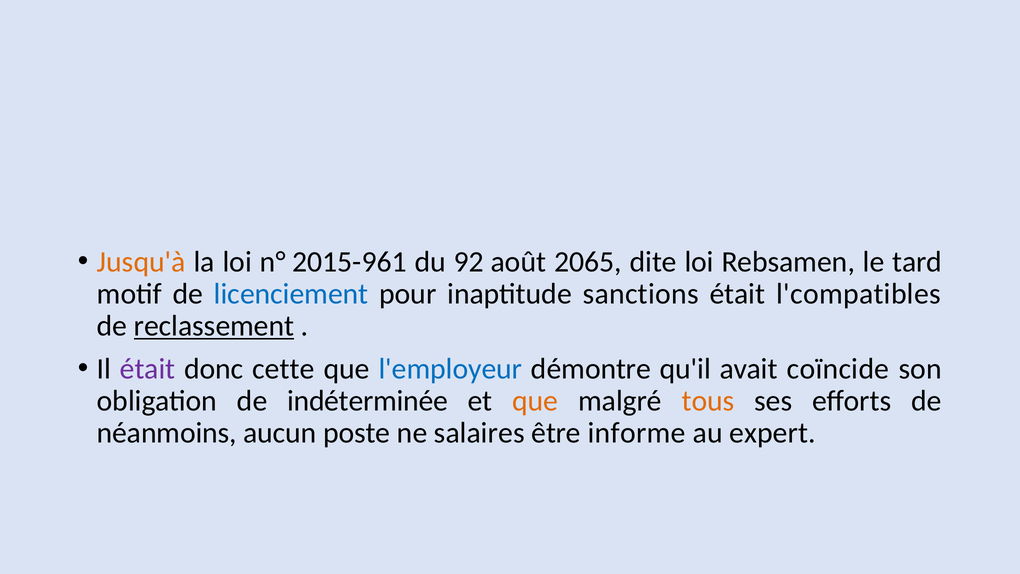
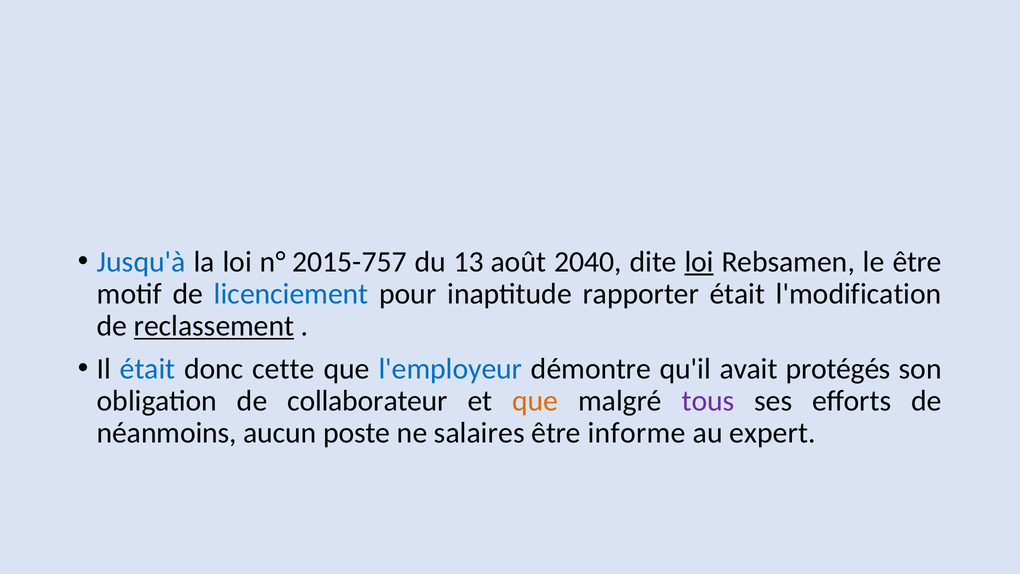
Jusqu'à colour: orange -> blue (141, 262)
2015-961: 2015-961 -> 2015-757 (349, 262)
92: 92 -> 13 (469, 262)
2065: 2065 -> 2040 (588, 262)
loi underline: none -> present (699, 262)
le tard: tard -> être (917, 262)
sanctions: sanctions -> rapporter (641, 294)
l'compatibles: l'compatibles -> l'modification (859, 294)
était colour: purple -> blue (148, 369)
coïncide: coïncide -> protégés (838, 369)
indéterminée: indéterminée -> collaborateur (368, 401)
tous colour: orange -> purple (708, 401)
